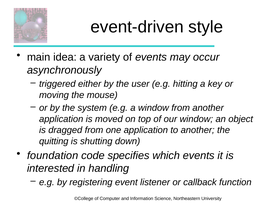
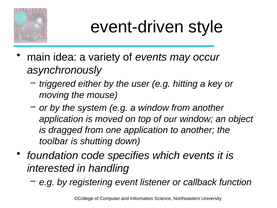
quitting: quitting -> toolbar (54, 141)
